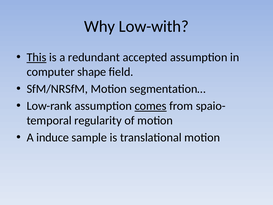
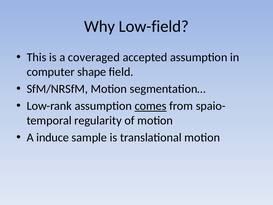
Low-with: Low-with -> Low-field (154, 26)
This underline: present -> none (37, 57)
redundant: redundant -> coveraged (94, 57)
